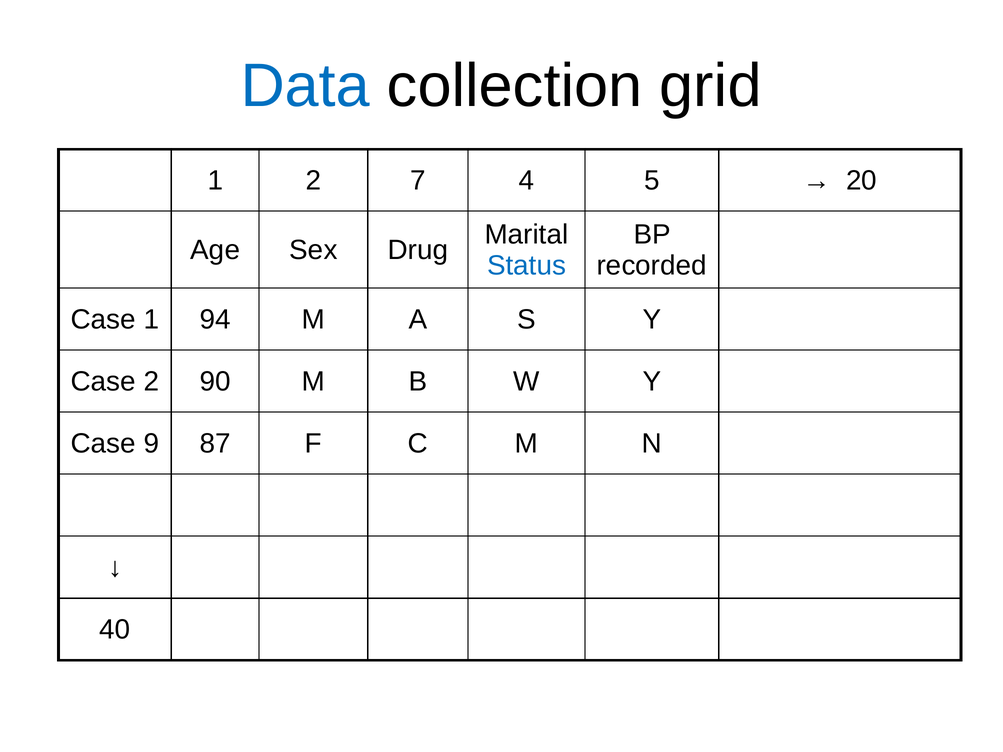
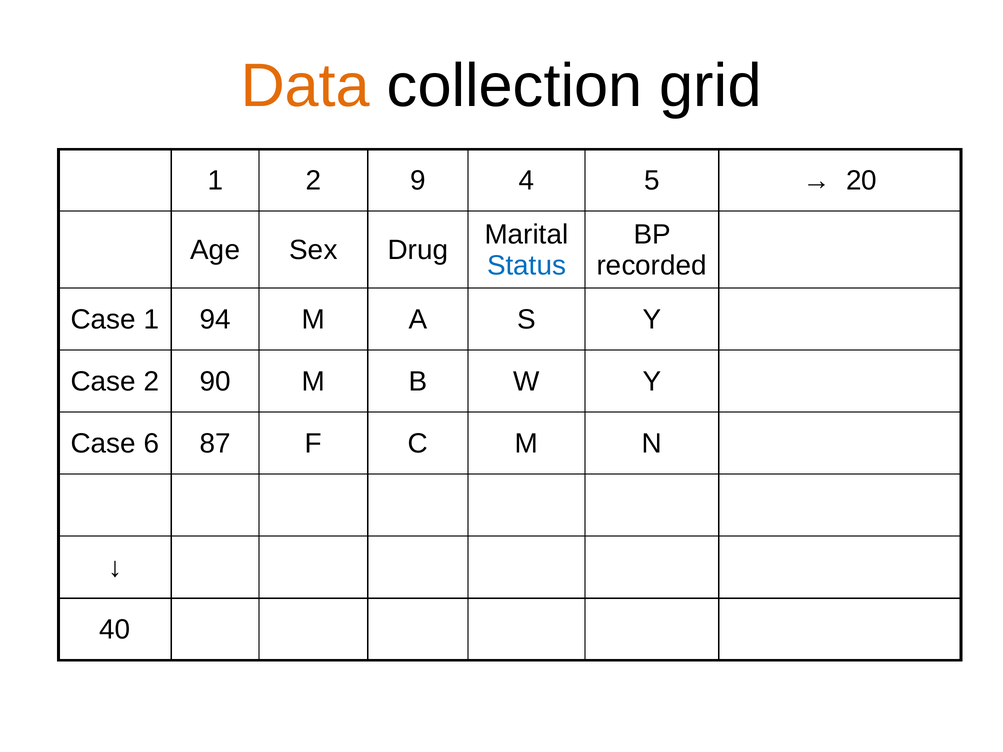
Data colour: blue -> orange (305, 86)
7: 7 -> 9 (418, 181)
9: 9 -> 6 (151, 444)
